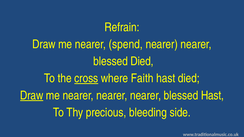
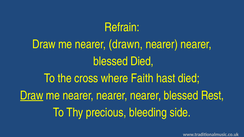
spend: spend -> drawn (126, 44)
cross underline: present -> none (86, 78)
blessed Hast: Hast -> Rest (212, 96)
